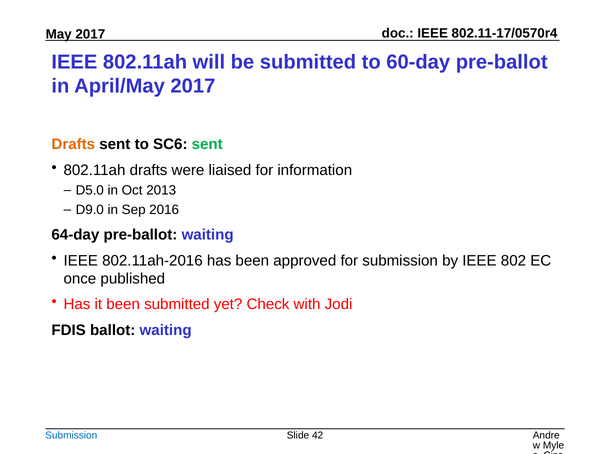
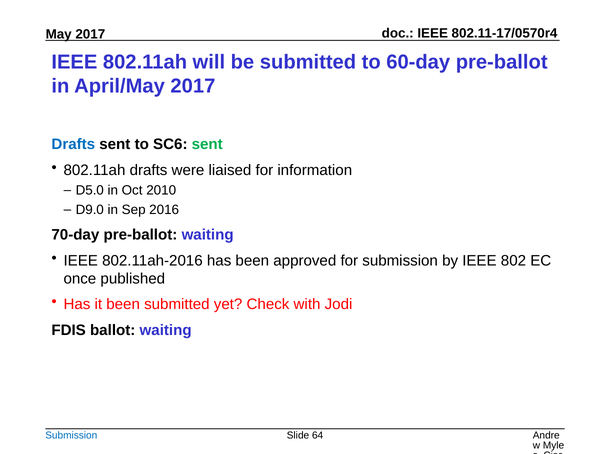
Drafts colour: orange -> blue (73, 144)
2013: 2013 -> 2010 (161, 190)
64-day: 64-day -> 70-day (75, 235)
42: 42 -> 64 (318, 435)
